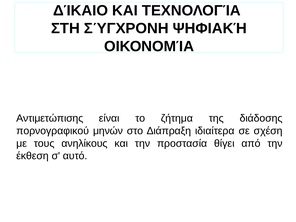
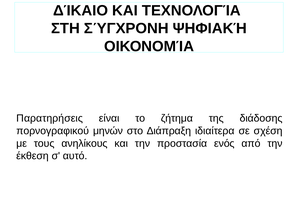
Αντιμετώπισης: Αντιμετώπισης -> Παρατηρήσεις (50, 118)
θίγει: θίγει -> ενός (224, 143)
